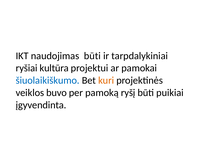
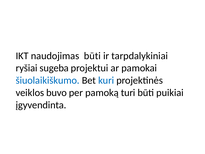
kultūra: kultūra -> sugeba (54, 68)
kuri colour: orange -> blue (106, 80)
ryšį: ryšį -> turi (128, 93)
